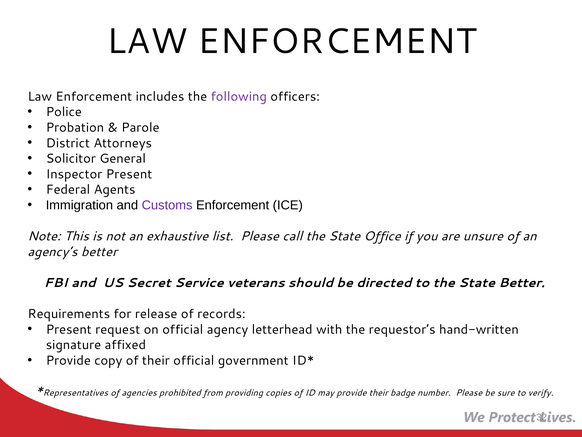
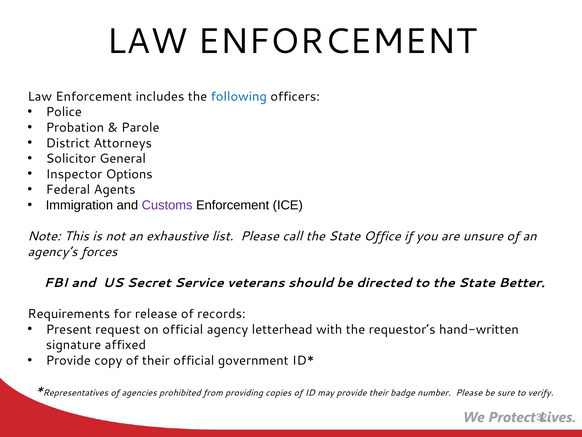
following colour: purple -> blue (239, 96)
Inspector Present: Present -> Options (129, 174)
agency’s better: better -> forces (99, 251)
